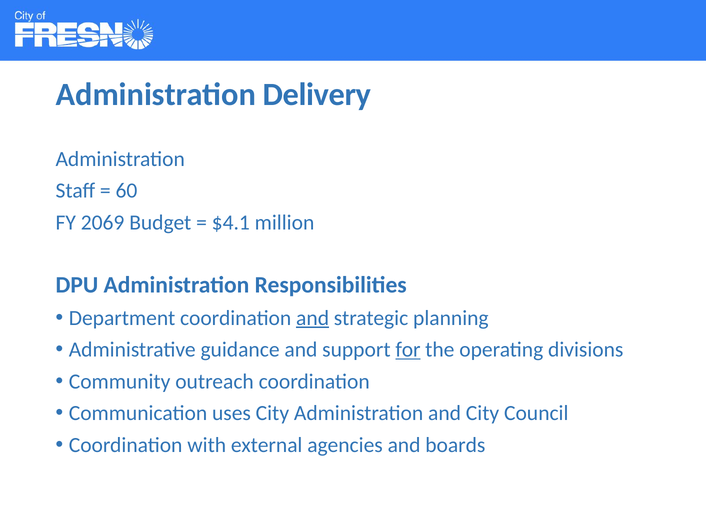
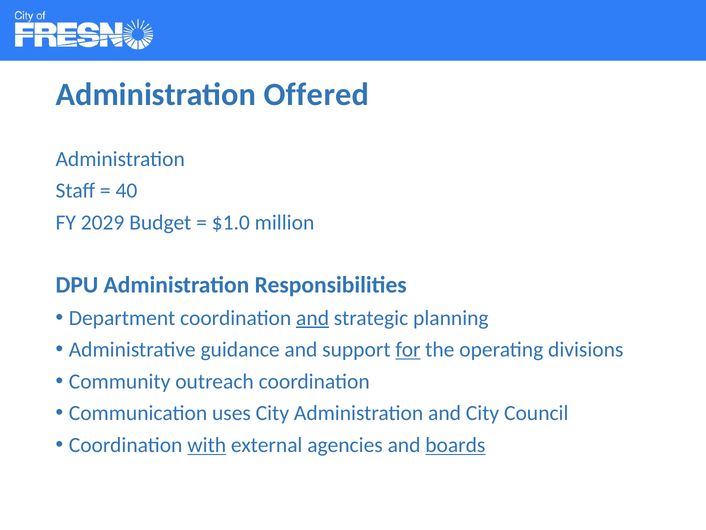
Delivery: Delivery -> Offered (317, 95)
60: 60 -> 40 (126, 191)
2069: 2069 -> 2029 (103, 222)
$4.1: $4.1 -> $1.0 (231, 222)
with underline: none -> present (207, 445)
boards underline: none -> present (455, 445)
